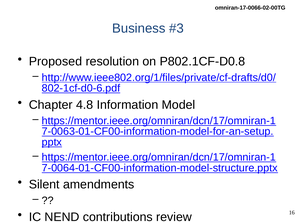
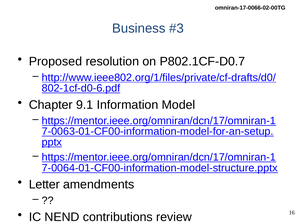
P802.1CF-D0.8: P802.1CF-D0.8 -> P802.1CF-D0.7 (202, 62)
4.8: 4.8 -> 9.1 (85, 105)
Silent: Silent -> Letter (44, 185)
